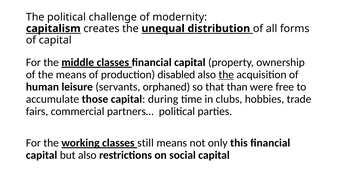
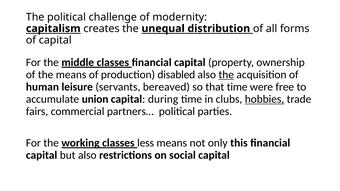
orphaned: orphaned -> bereaved (166, 87)
that than: than -> time (237, 87)
those: those -> union (95, 99)
hobbies underline: none -> present (264, 99)
still: still -> less (146, 143)
